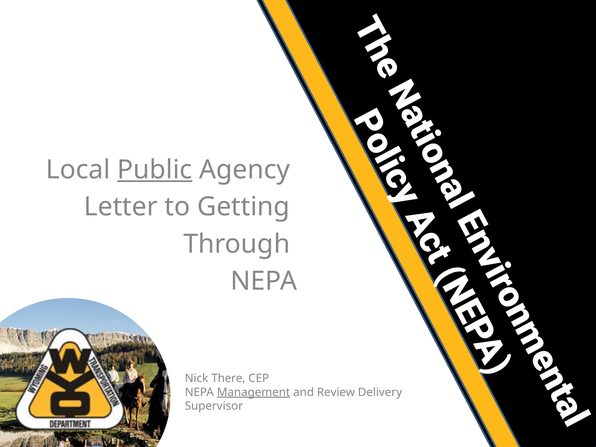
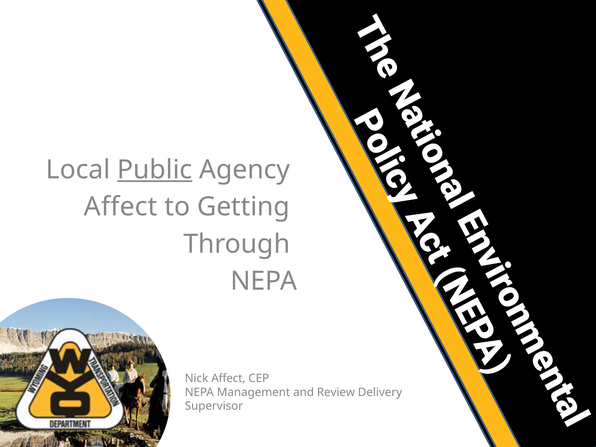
Letter: Letter -> Affect (121, 207)
Nick There: There -> Affect (228, 378)
Management underline: present -> none (254, 392)
